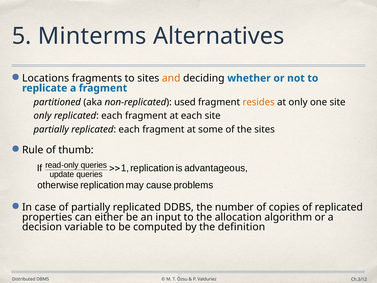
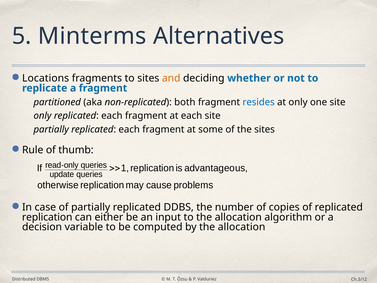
used: used -> both (185, 102)
resides colour: orange -> blue (259, 102)
properties: properties -> replication (47, 217)
by the definition: definition -> allocation (242, 227)
